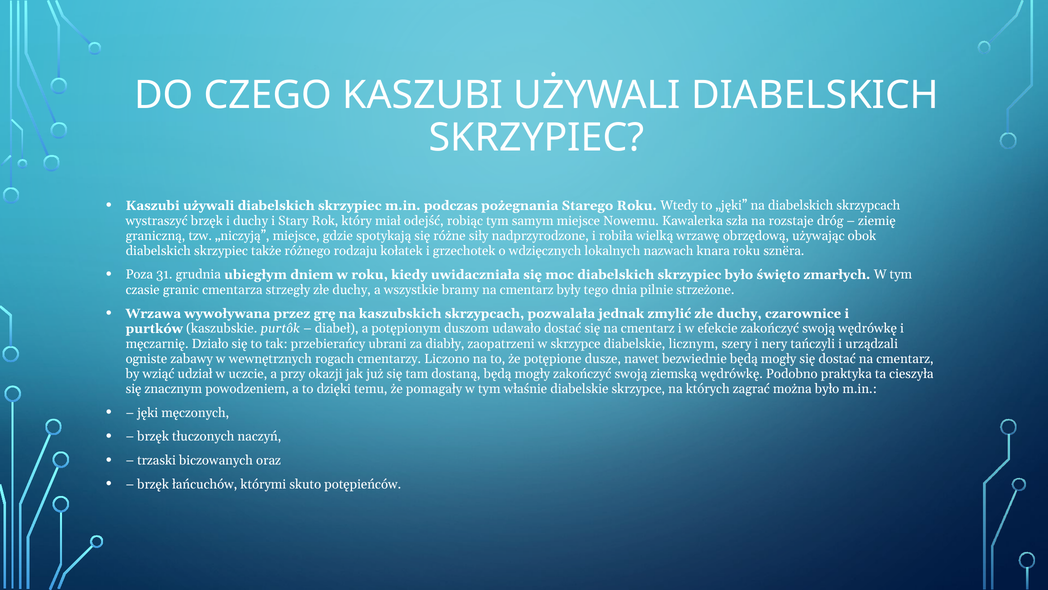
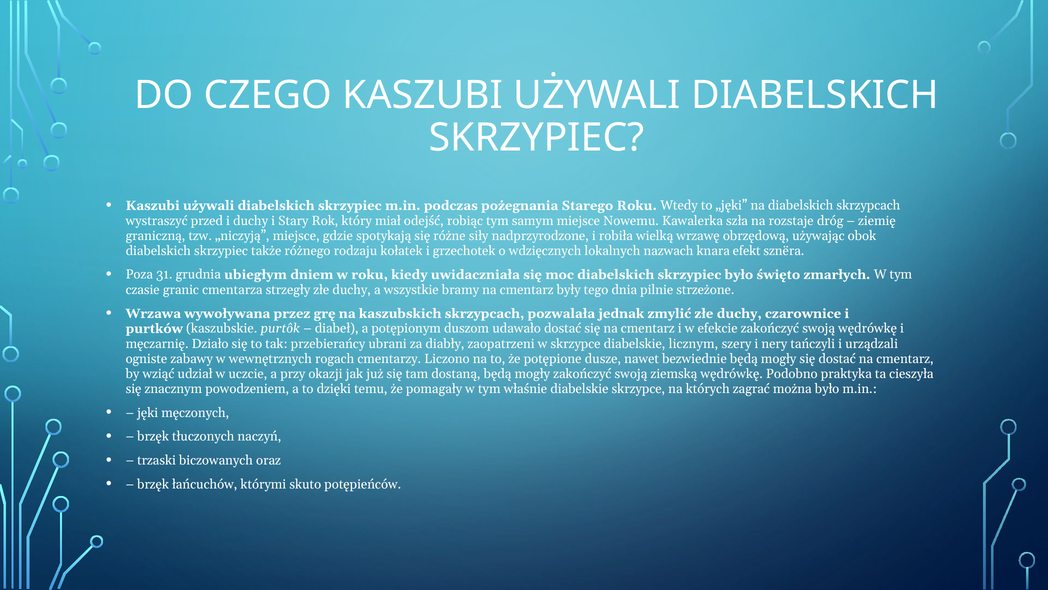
wystraszyć brzęk: brzęk -> przed (207, 220)
knara roku: roku -> efekt (747, 251)
